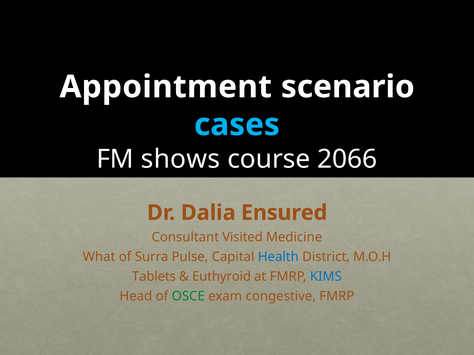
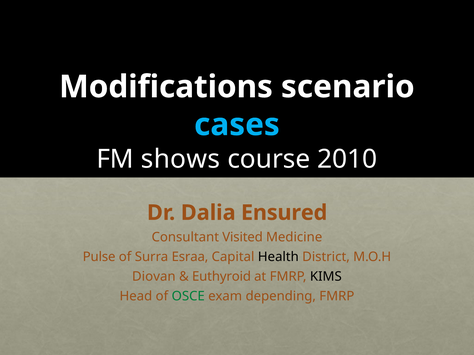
Appointment: Appointment -> Modifications (166, 87)
2066: 2066 -> 2010 (347, 159)
What: What -> Pulse (99, 257)
Pulse: Pulse -> Esraa (190, 257)
Health colour: blue -> black (278, 257)
Tablets: Tablets -> Diovan (154, 277)
KIMS colour: blue -> black (326, 277)
congestive: congestive -> depending (281, 297)
